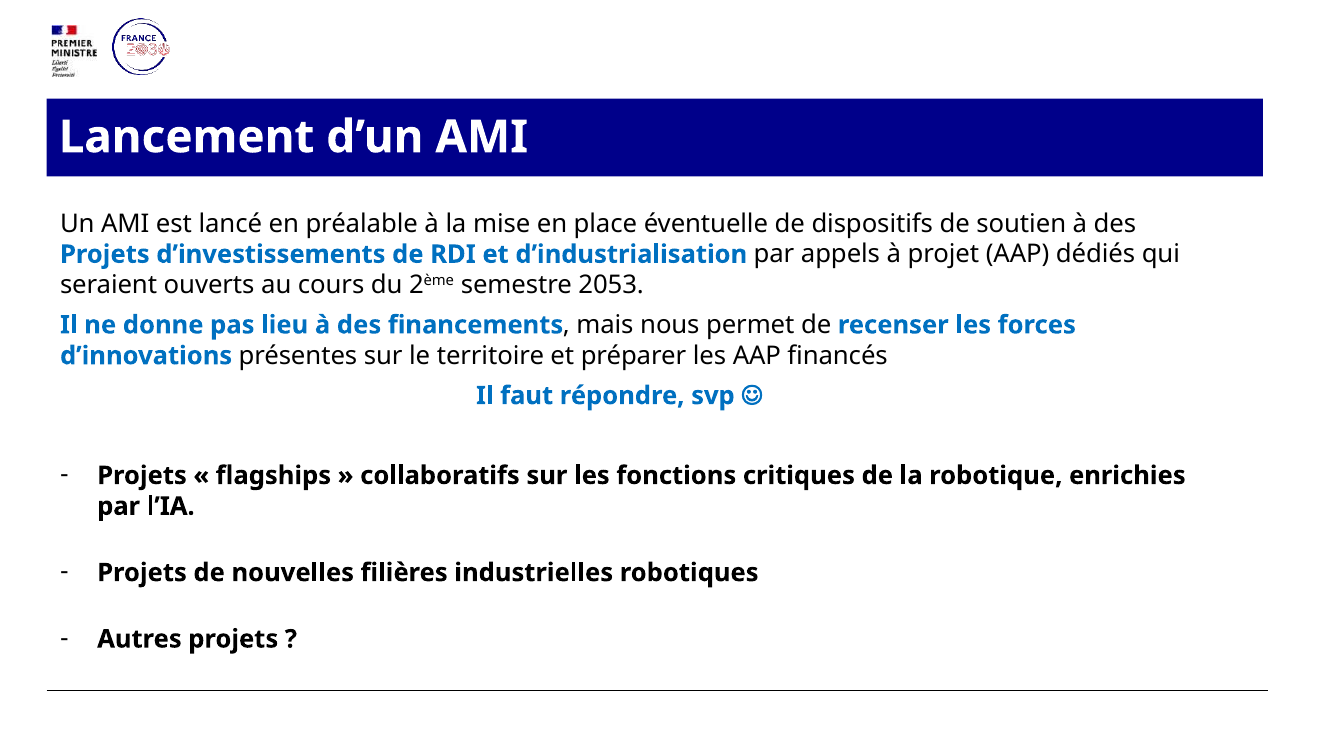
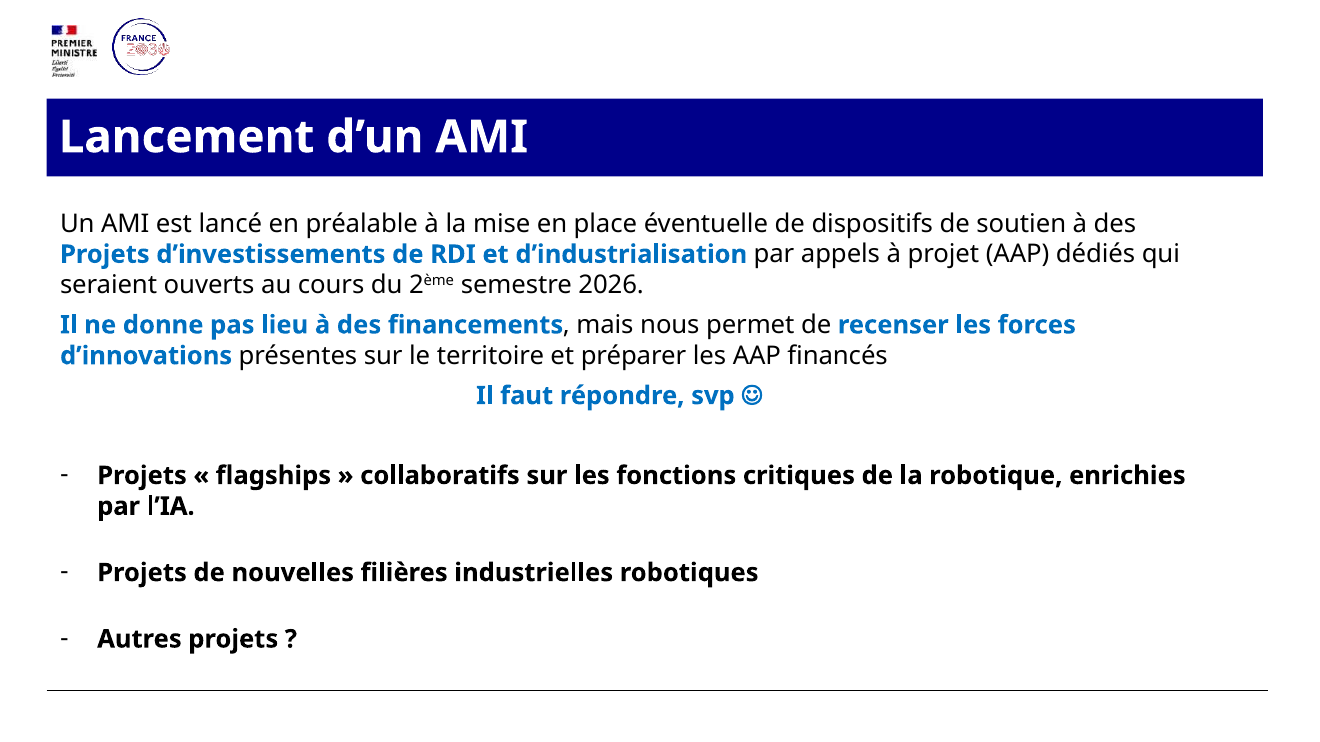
2053: 2053 -> 2026 (611, 285)
